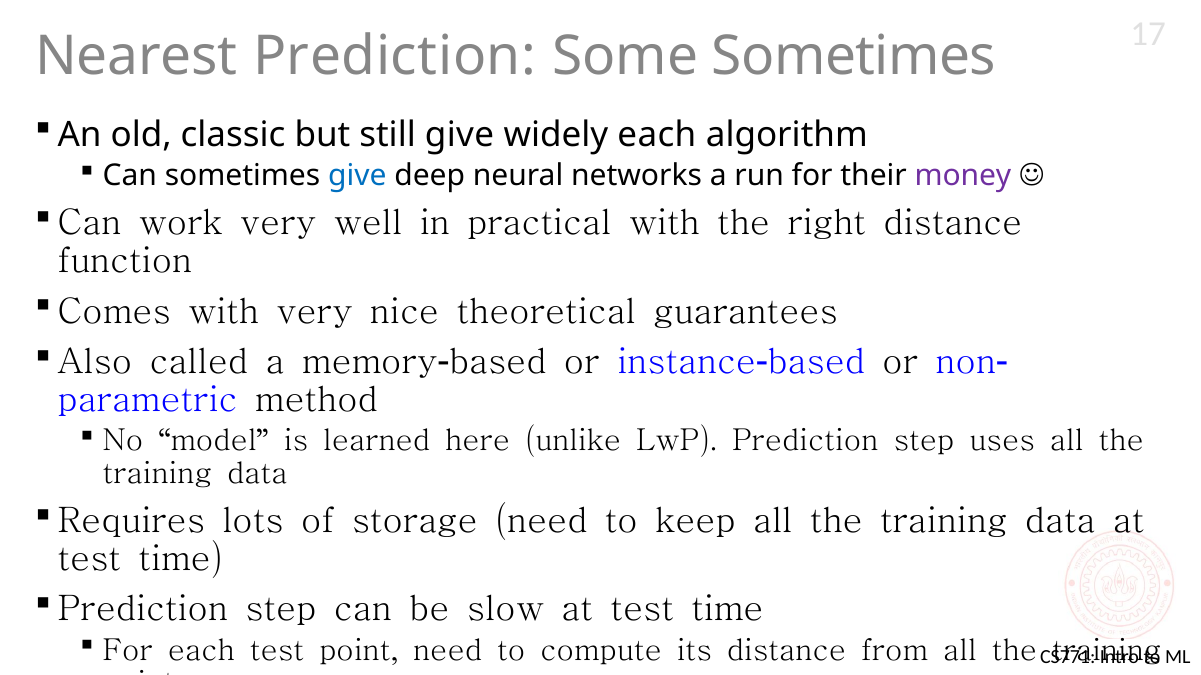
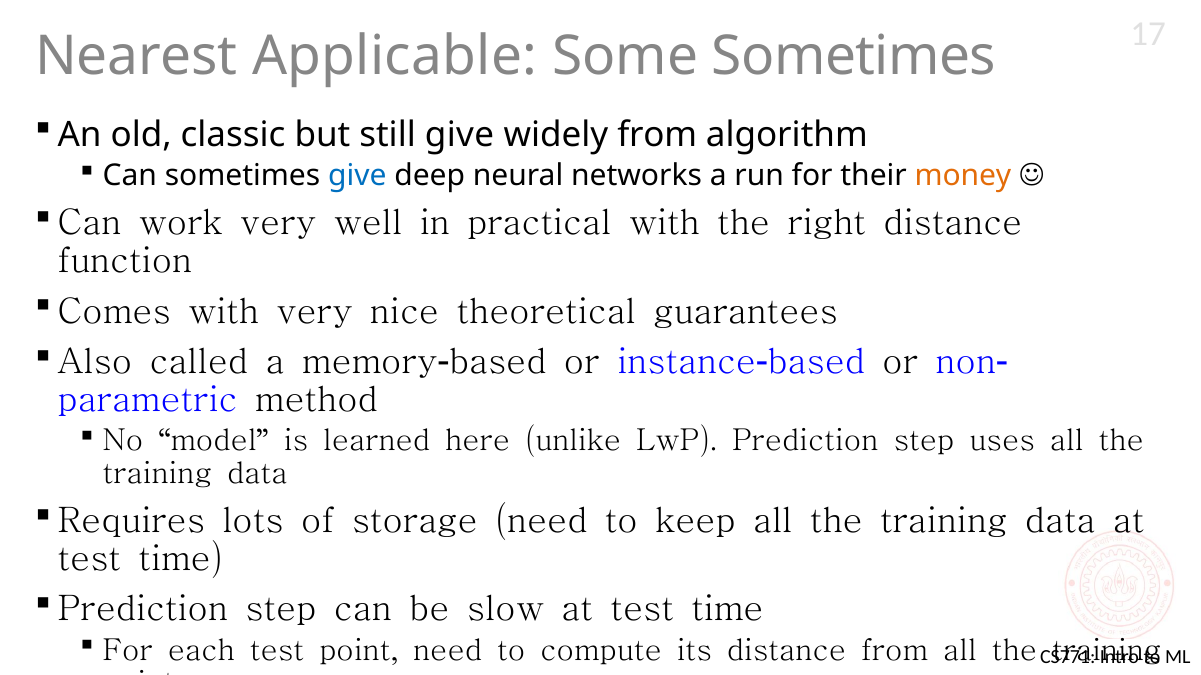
Nearest Prediction: Prediction -> Applicable (395, 57)
widely each: each -> from (657, 135)
money colour: purple -> orange (963, 176)
